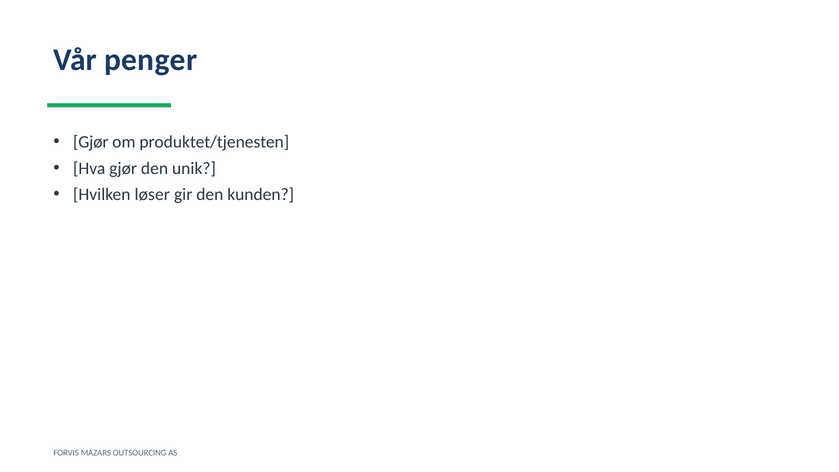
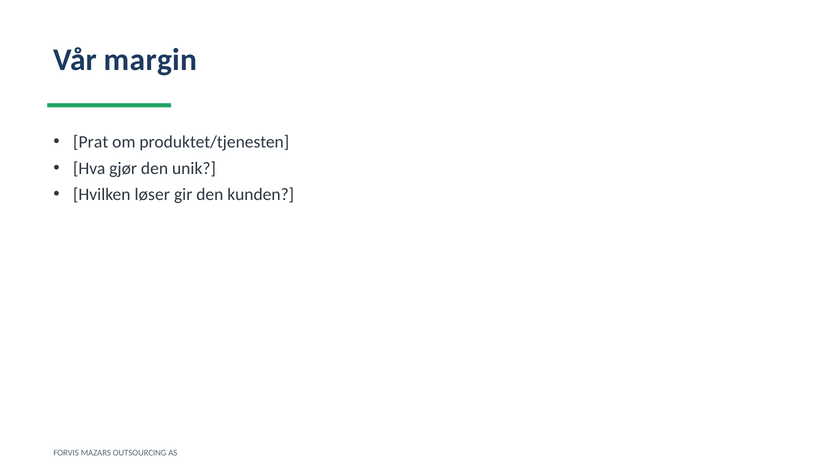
penger: penger -> margin (151, 60)
Gjør: Gjør -> Prat (91, 142)
